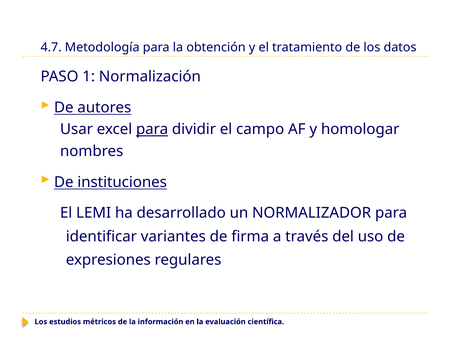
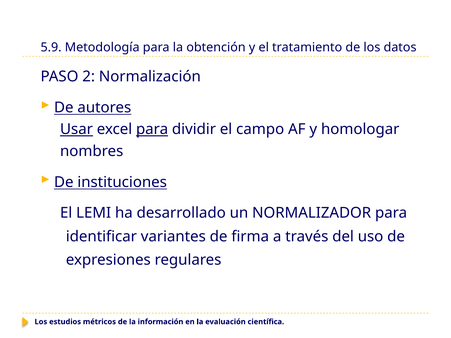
4.7: 4.7 -> 5.9 (51, 47)
1: 1 -> 2 (89, 77)
Usar underline: none -> present (76, 129)
